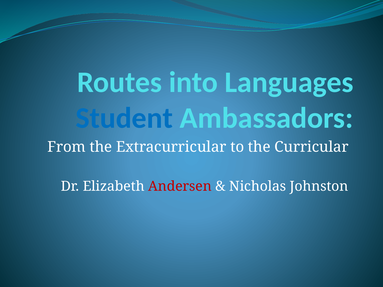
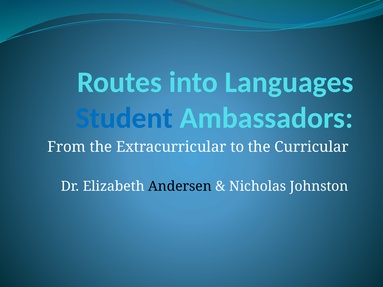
Andersen colour: red -> black (180, 186)
